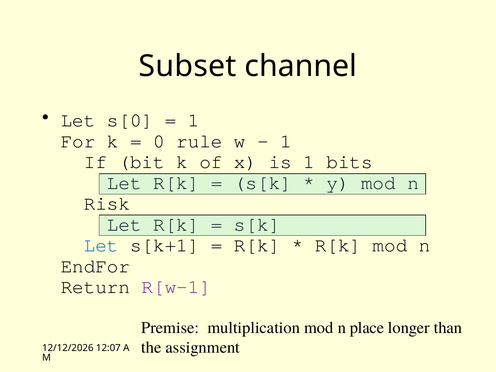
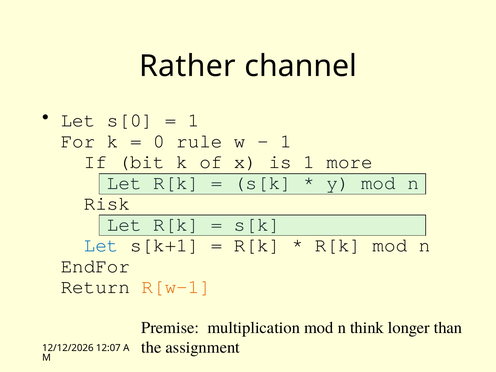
Subset: Subset -> Rather (187, 66)
bits: bits -> more (350, 162)
R[w-1 colour: purple -> orange (176, 287)
place: place -> think (367, 328)
